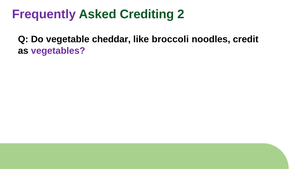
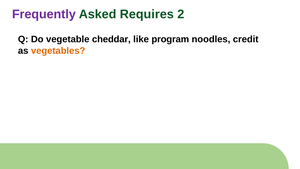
Crediting: Crediting -> Requires (147, 14)
broccoli: broccoli -> program (170, 39)
vegetables colour: purple -> orange (58, 51)
